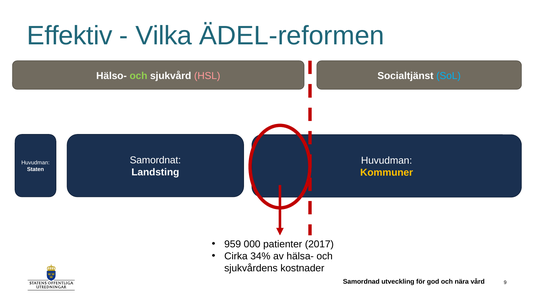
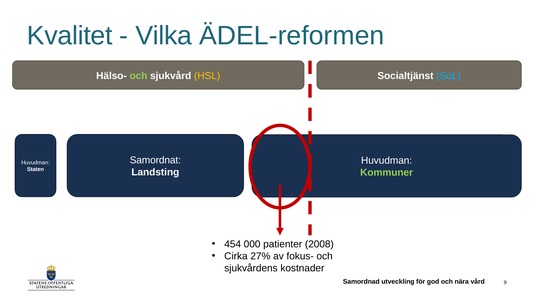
Effektiv: Effektiv -> Kvalitet (70, 36)
HSL colour: pink -> yellow (207, 76)
Kommuner colour: yellow -> light green (387, 173)
959: 959 -> 454 (233, 244)
2017: 2017 -> 2008 (319, 244)
34%: 34% -> 27% (260, 256)
hälsa-: hälsa- -> fokus- (300, 256)
